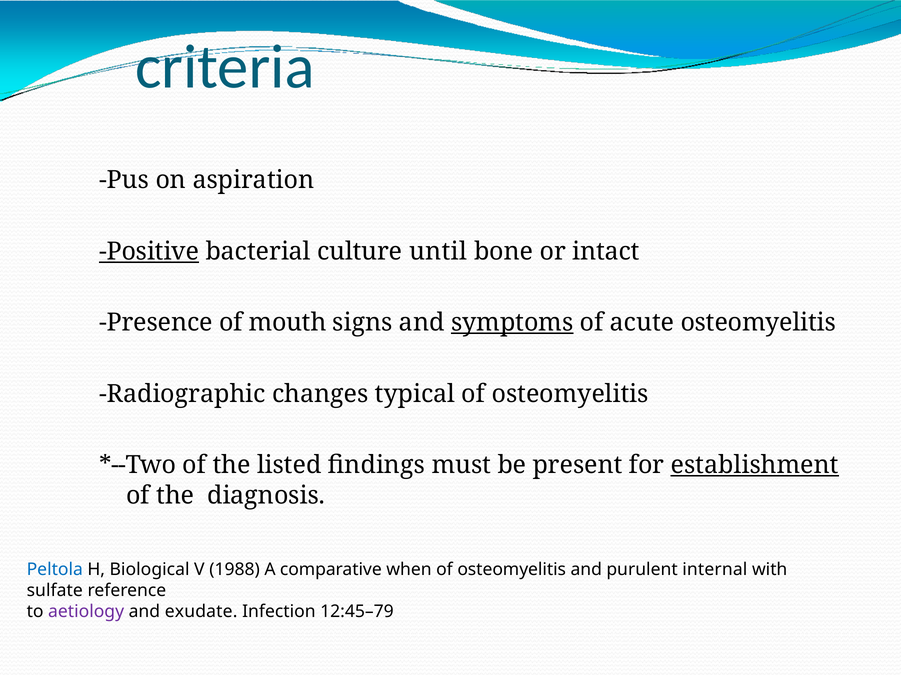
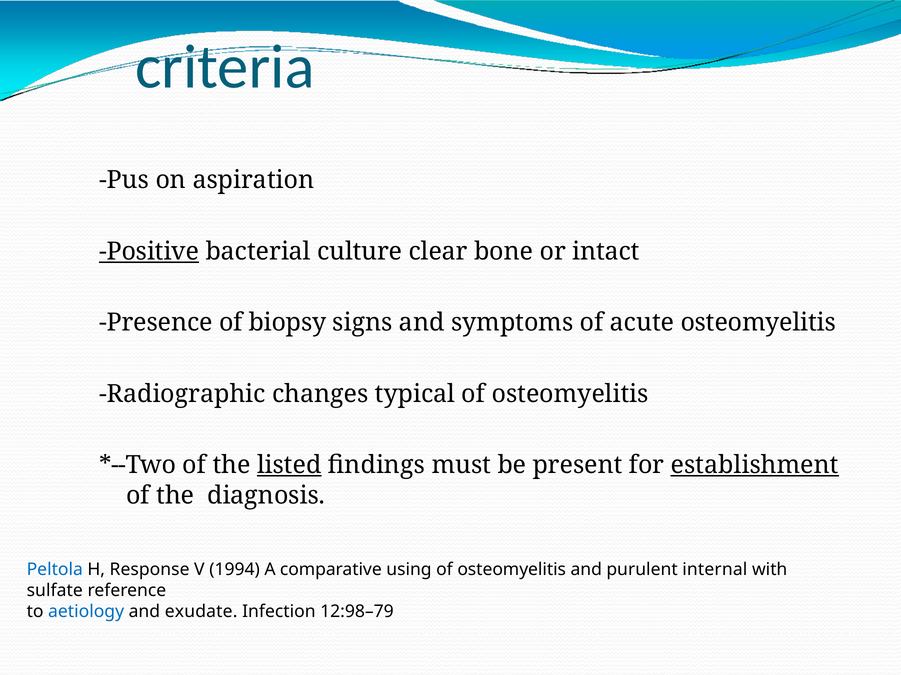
until: until -> clear (438, 252)
mouth: mouth -> biopsy (288, 323)
symptoms underline: present -> none (512, 323)
listed underline: none -> present (289, 466)
Biological: Biological -> Response (150, 570)
1988: 1988 -> 1994 (235, 570)
when: when -> using (409, 570)
aetiology colour: purple -> blue (86, 612)
12:45–79: 12:45–79 -> 12:98–79 (357, 612)
